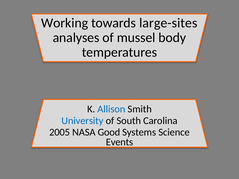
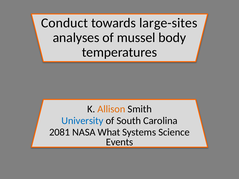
Working: Working -> Conduct (65, 23)
Allison colour: blue -> orange (111, 109)
2005: 2005 -> 2081 (60, 132)
Good: Good -> What (109, 132)
